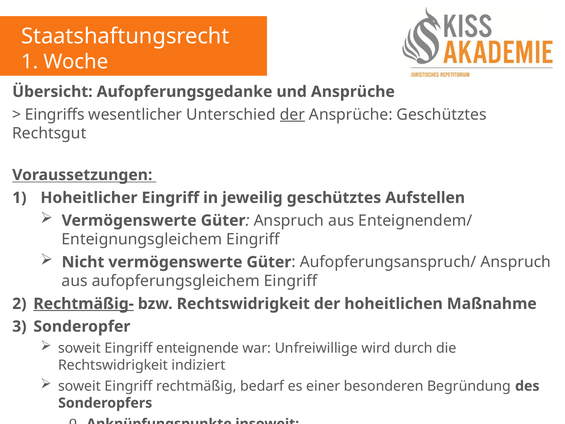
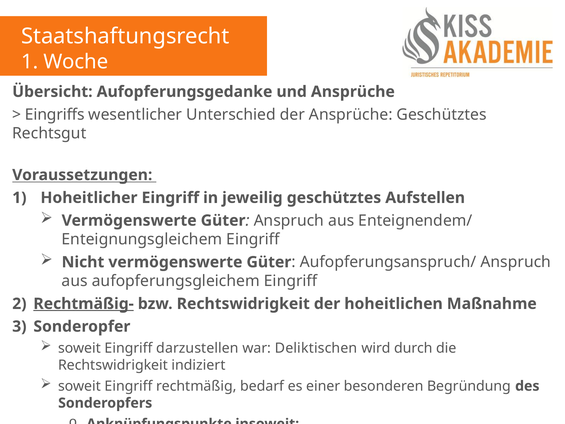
der underline: present -> none (292, 114)
enteignende: enteignende -> darzustellen (197, 348)
Unfreiwillige: Unfreiwillige -> Deliktischen (316, 348)
